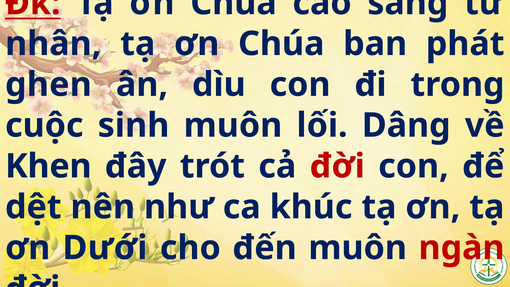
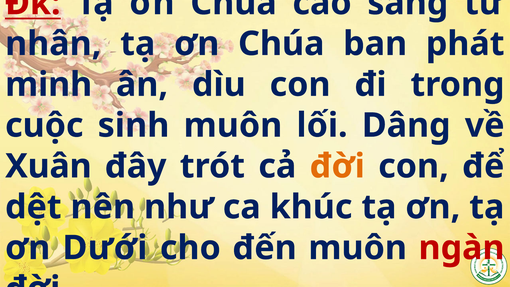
ghen: ghen -> minh (49, 85)
Khen: Khen -> Xuân (48, 166)
đời colour: red -> orange (337, 166)
